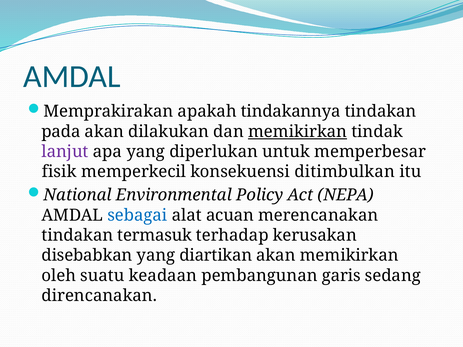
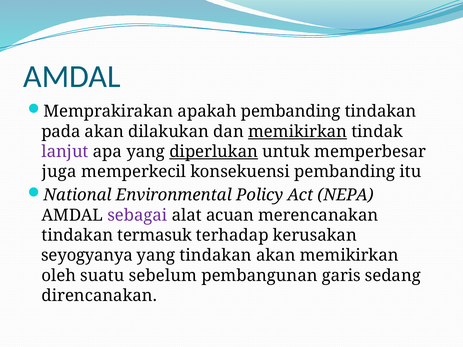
apakah tindakannya: tindakannya -> pembanding (291, 112)
diperlukan underline: none -> present (214, 152)
fisik: fisik -> juga (59, 172)
konsekuensi ditimbulkan: ditimbulkan -> pembanding (345, 172)
sebagai colour: blue -> purple (137, 215)
disebabkan: disebabkan -> seyogyanya (87, 256)
yang diartikan: diartikan -> tindakan (216, 256)
keadaan: keadaan -> sebelum (163, 276)
